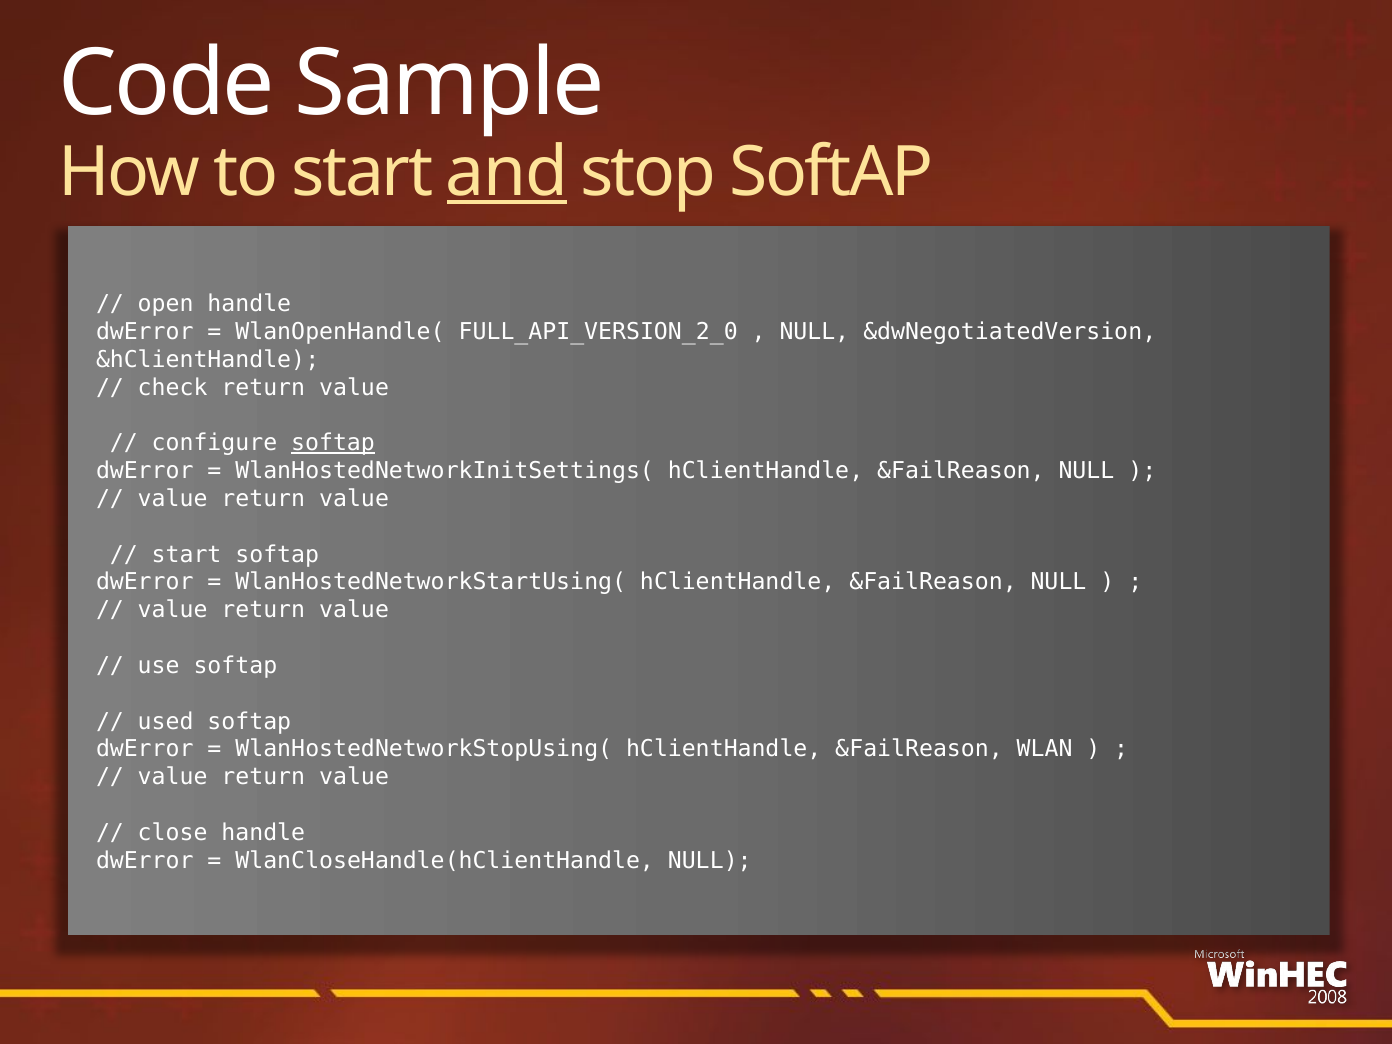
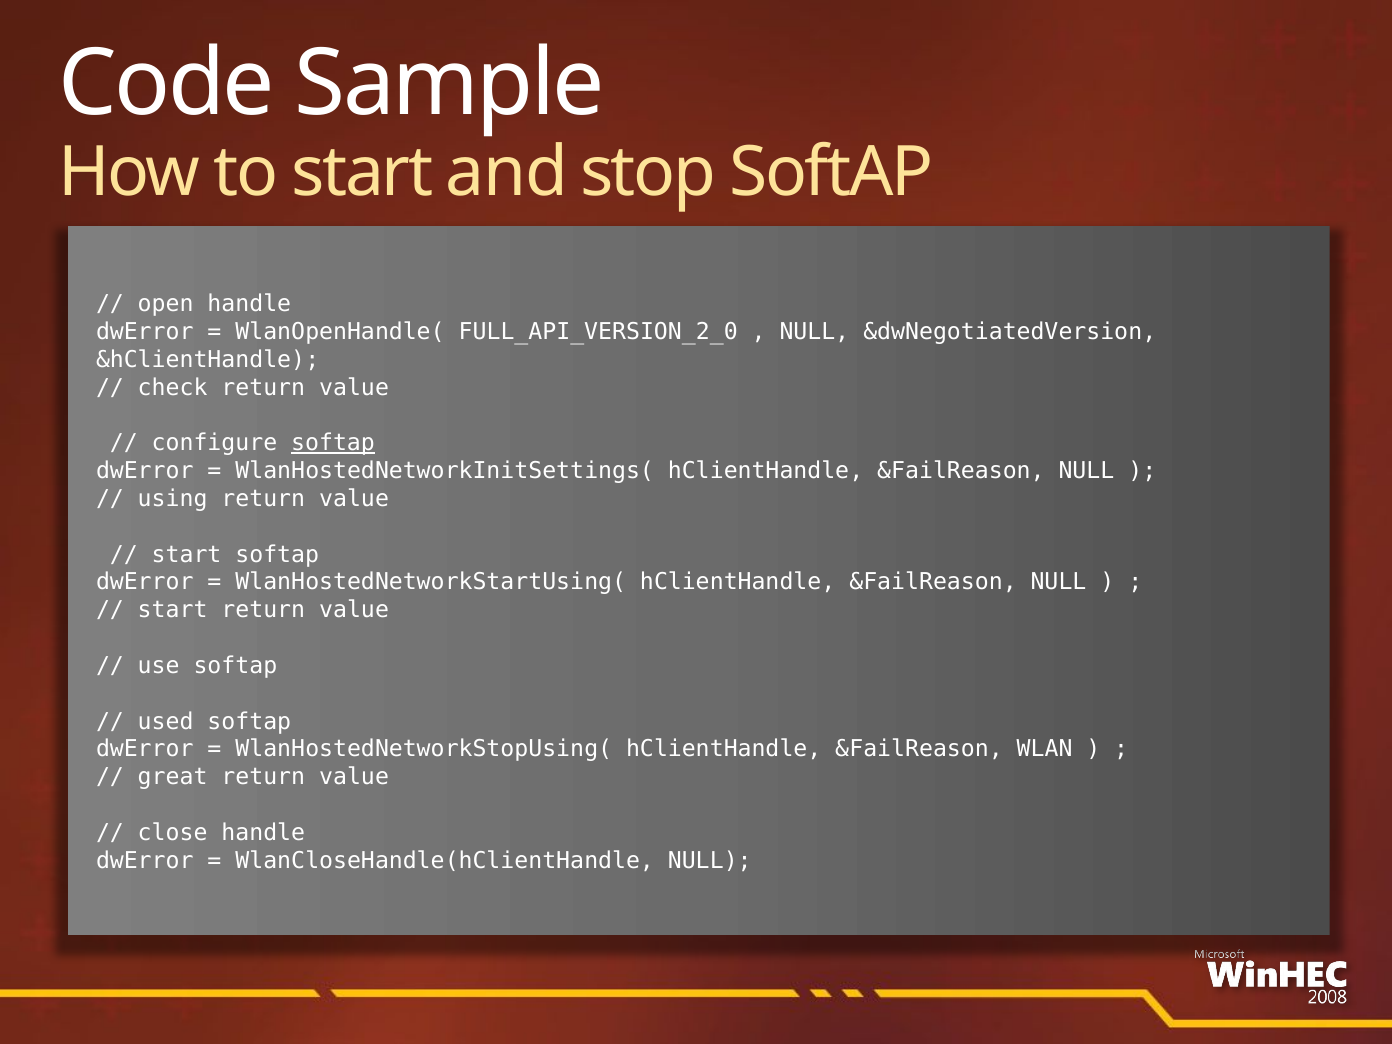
and underline: present -> none (507, 172)
value: value -> using (173, 499)
value: value -> start (173, 610)
value: value -> great (173, 777)
